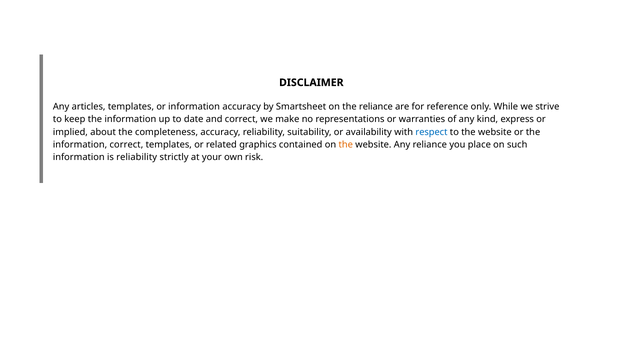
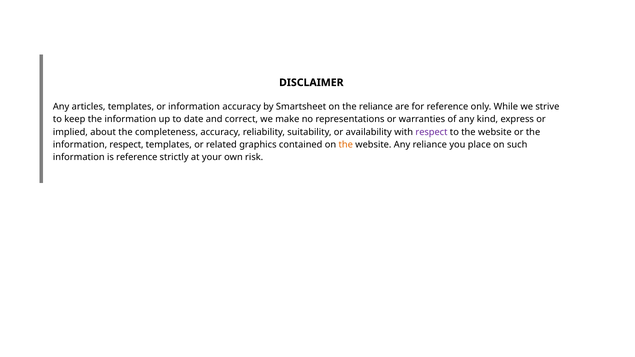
respect colour: blue -> purple (431, 132)
information correct: correct -> respect (126, 145)
is reliability: reliability -> reference (137, 157)
